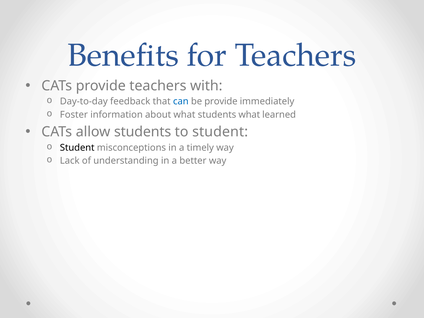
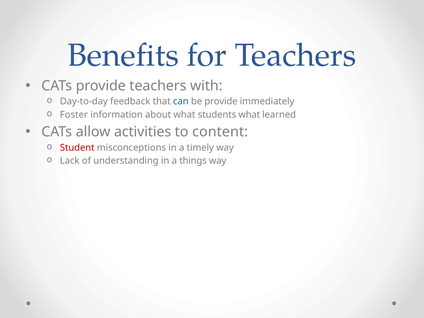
allow students: students -> activities (143, 132)
to student: student -> content (220, 132)
Student colour: black -> red (77, 148)
better: better -> things (193, 161)
